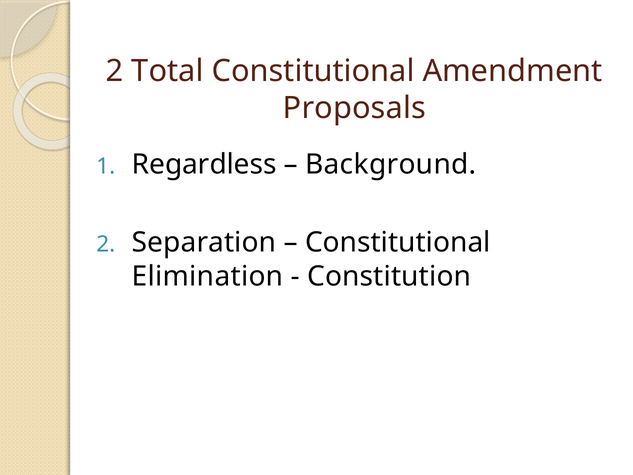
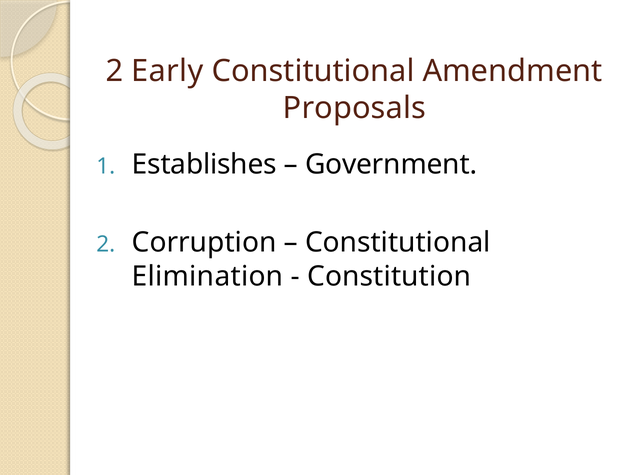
Total: Total -> Early (167, 71)
Regardless: Regardless -> Establishes (204, 164)
Background: Background -> Government (391, 164)
Separation: Separation -> Corruption (204, 242)
